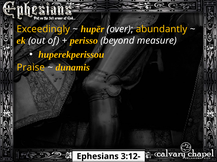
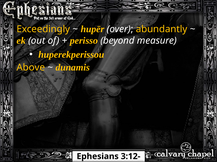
Praise: Praise -> Above (31, 68)
